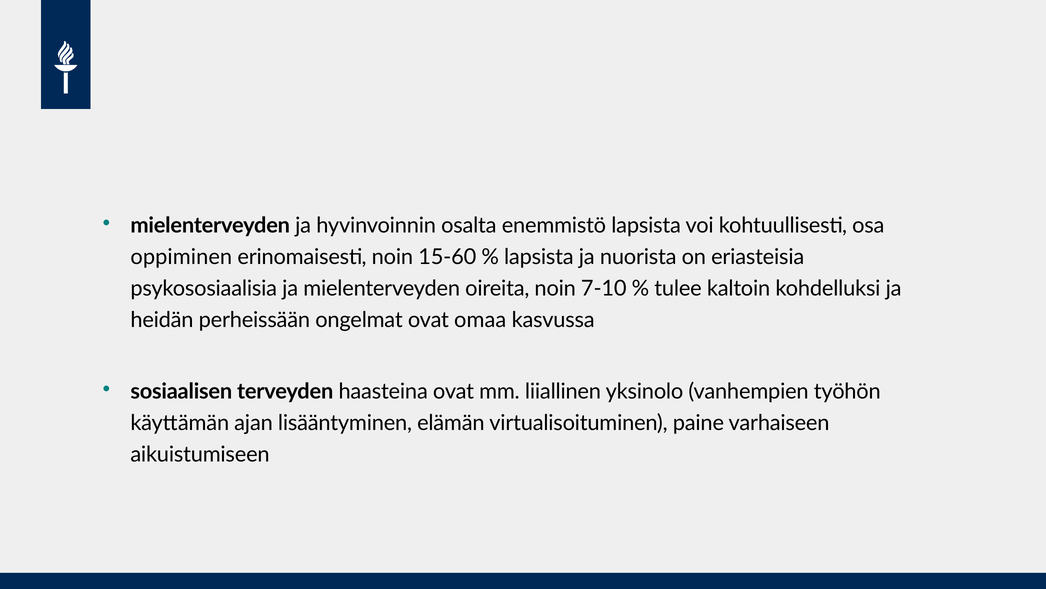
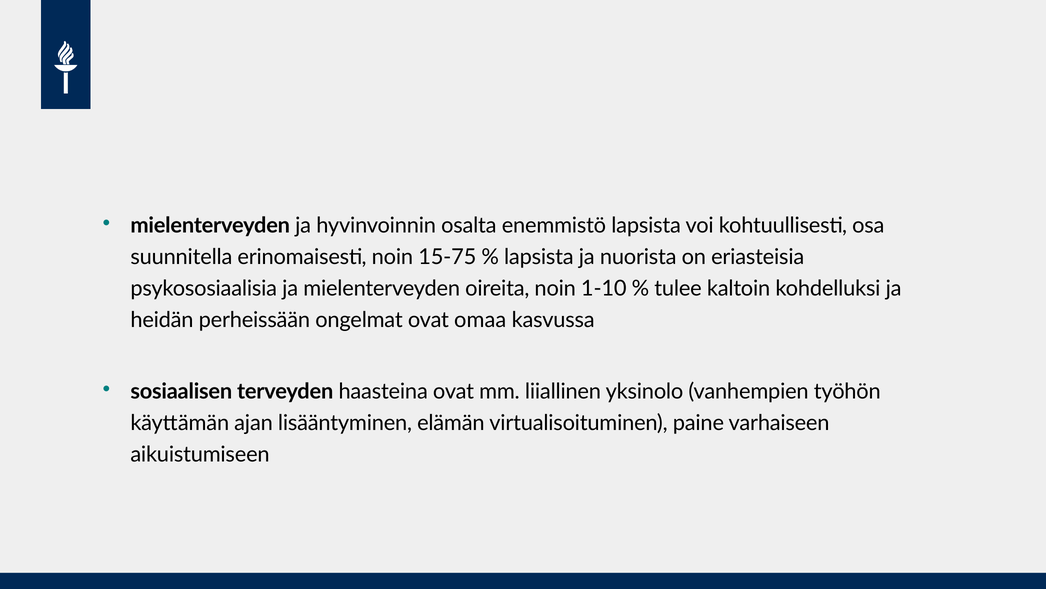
oppiminen: oppiminen -> suunnitella (181, 257)
15-60: 15-60 -> 15-75 (447, 257)
7-10: 7-10 -> 1-10 (604, 288)
